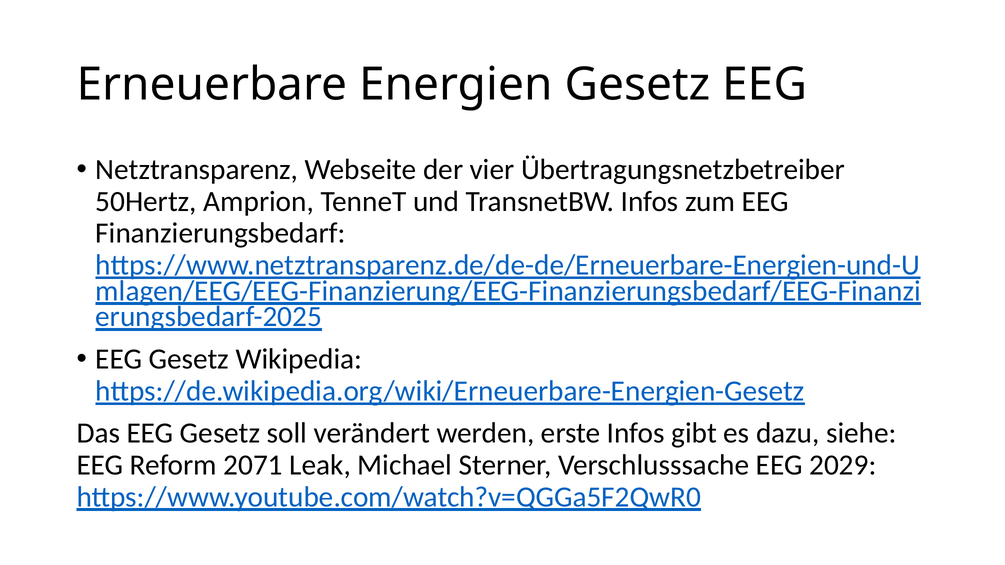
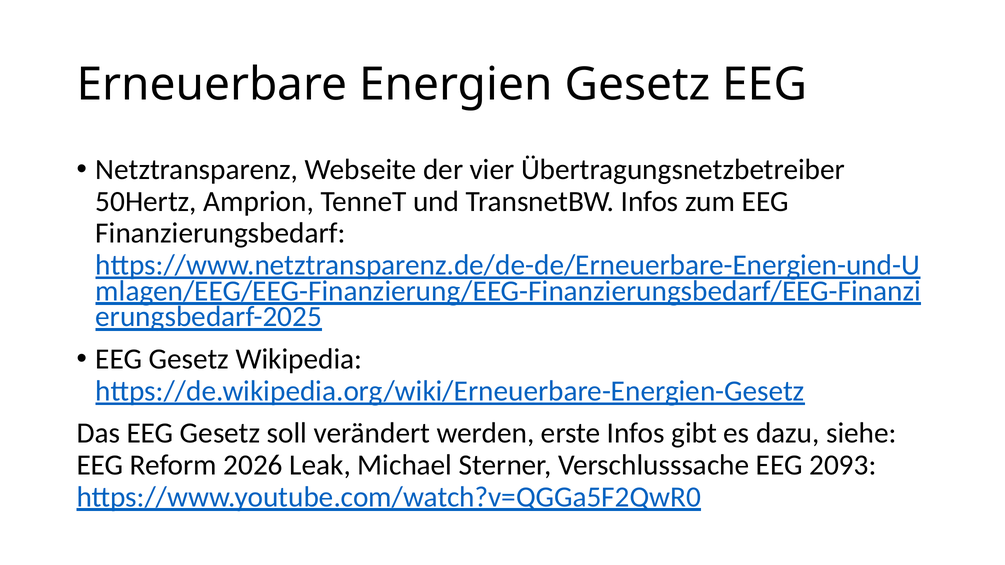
2071: 2071 -> 2026 (253, 465)
2029: 2029 -> 2093 (843, 465)
